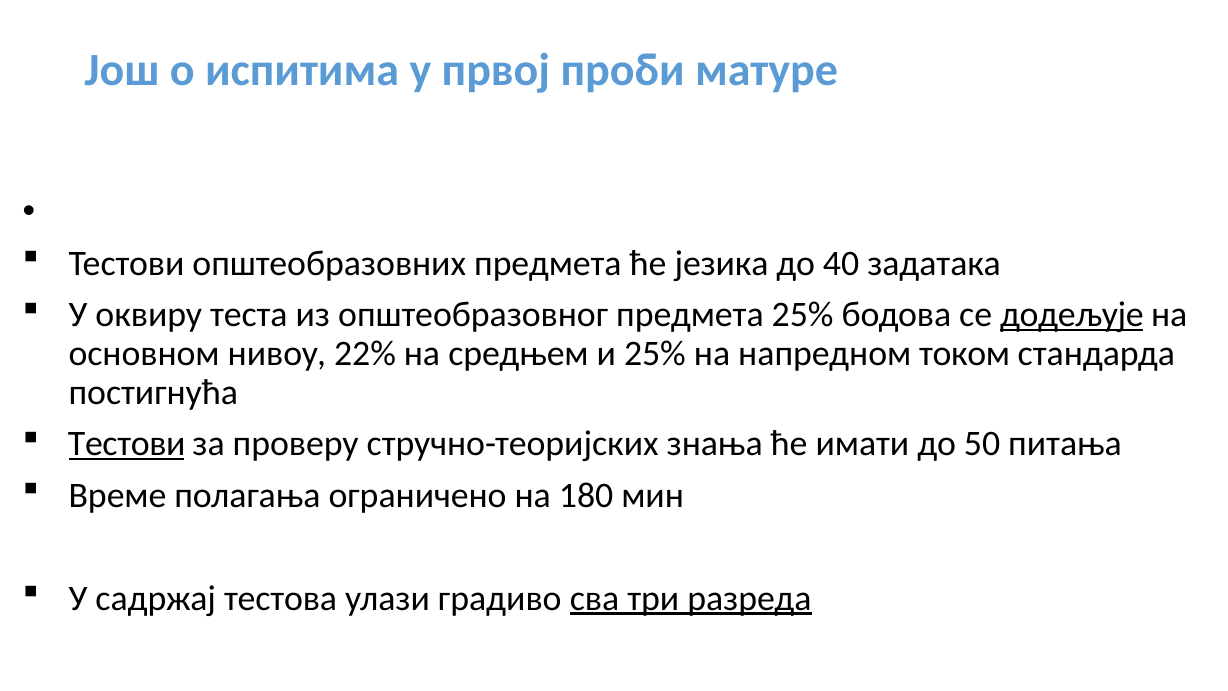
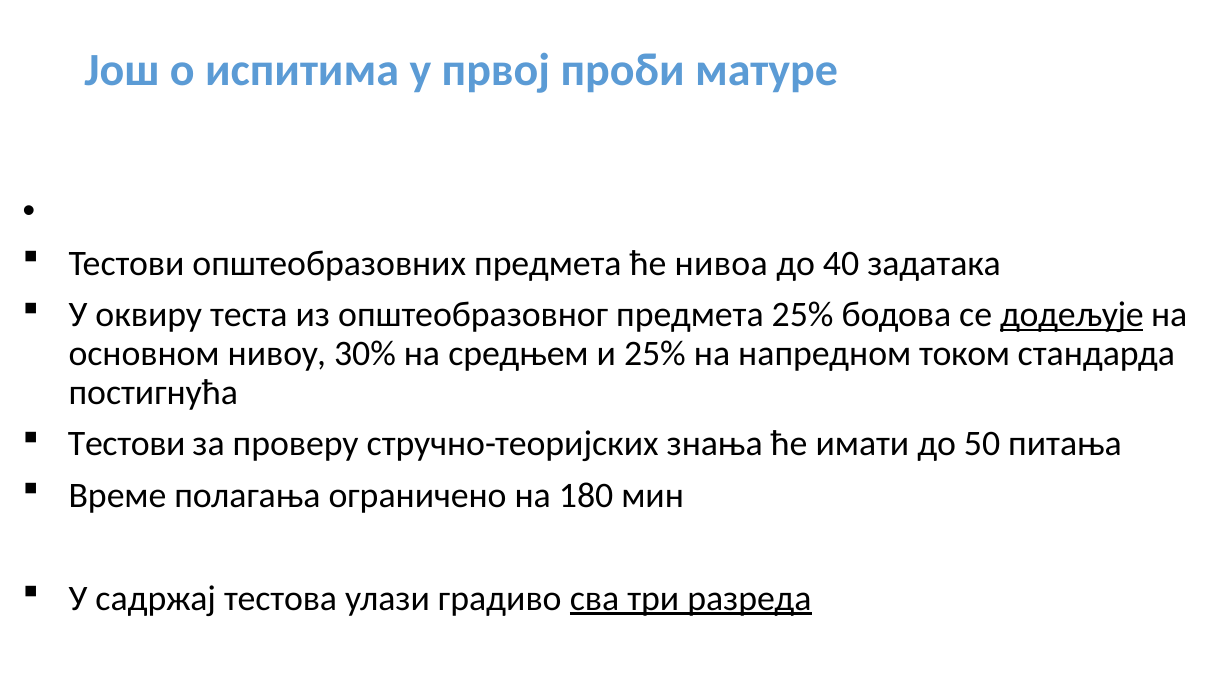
језика: језика -> нивоа (721, 263)
22%: 22% -> 30% (365, 353)
Тестови underline: present -> none (127, 444)
